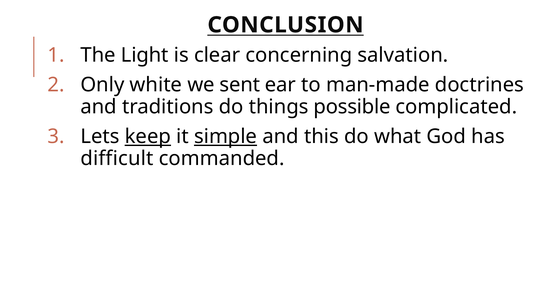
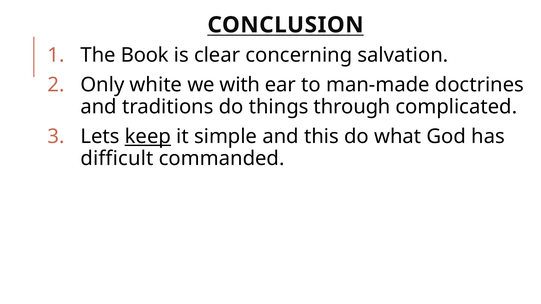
Light: Light -> Book (145, 55)
sent: sent -> with (240, 85)
possible: possible -> through (352, 107)
simple underline: present -> none (226, 137)
